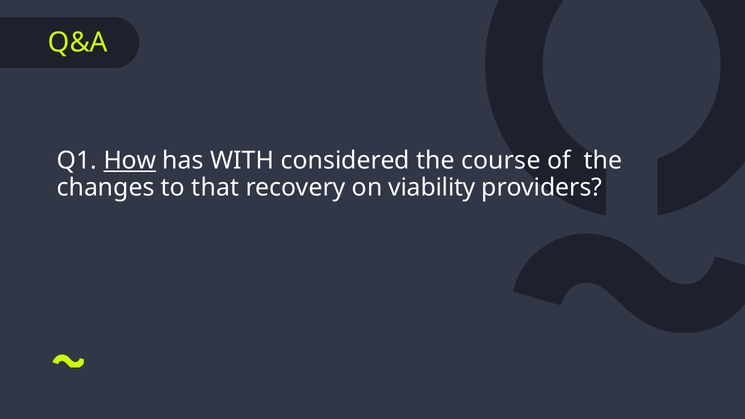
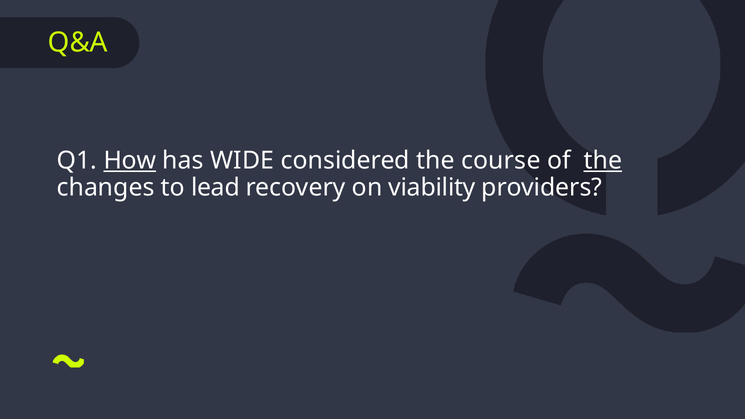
WITH: WITH -> WIDE (242, 161)
the underline: none -> present (603, 161)
that: that -> lead (215, 188)
